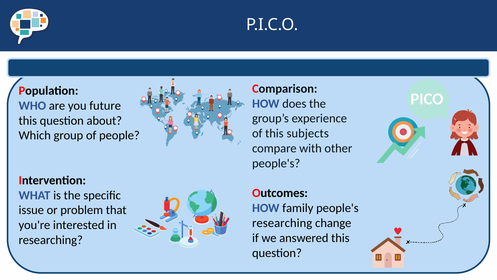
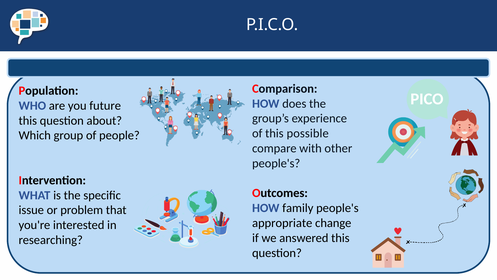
subjects: subjects -> possible (308, 133)
researching: researching -> appropriate (282, 223)
